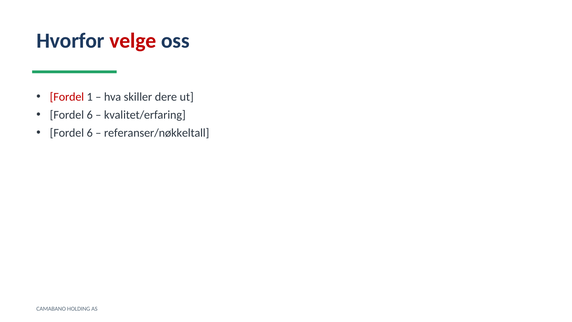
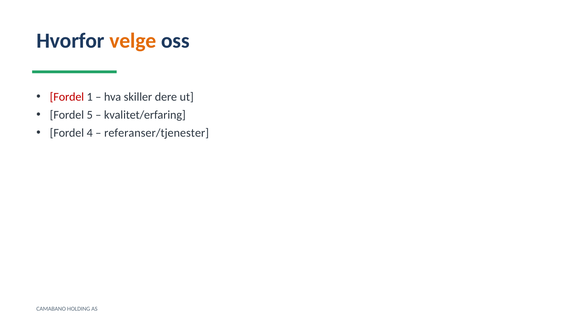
velge colour: red -> orange (133, 41)
6: 6 -> 5 (90, 115)
6: 6 -> 4 (90, 133)
referanser/nøkkeltall: referanser/nøkkeltall -> referanser/tjenester (157, 133)
